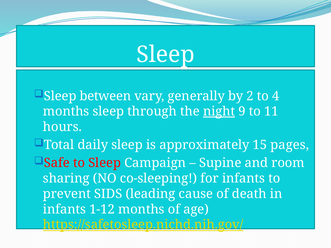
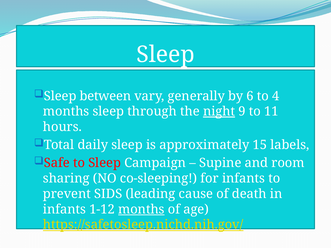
2: 2 -> 6 (250, 96)
pages: pages -> labels (290, 145)
months underline: none -> present (141, 209)
